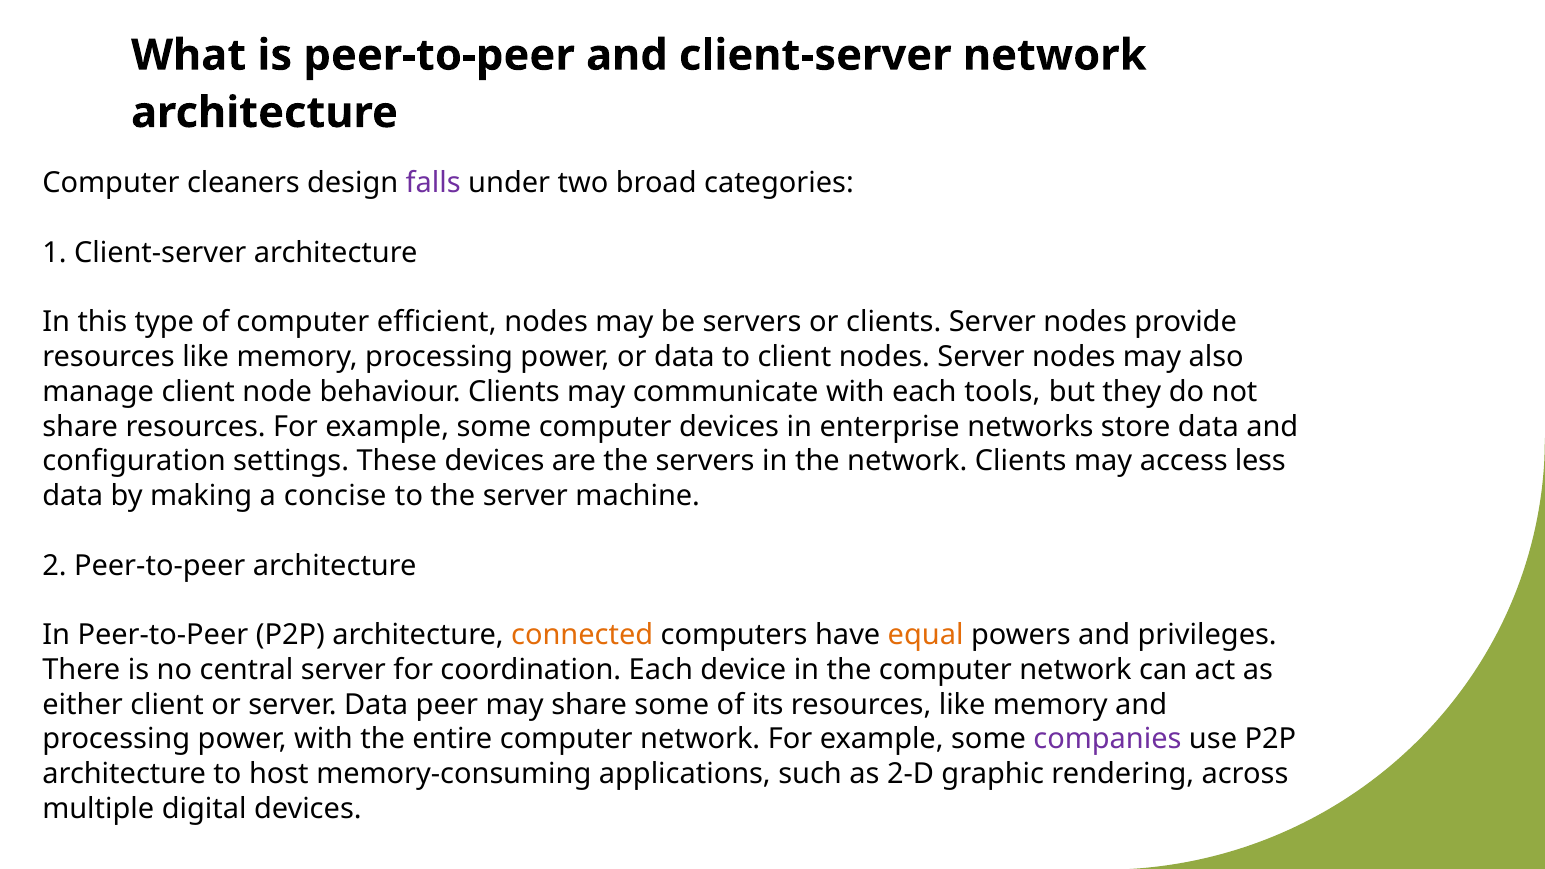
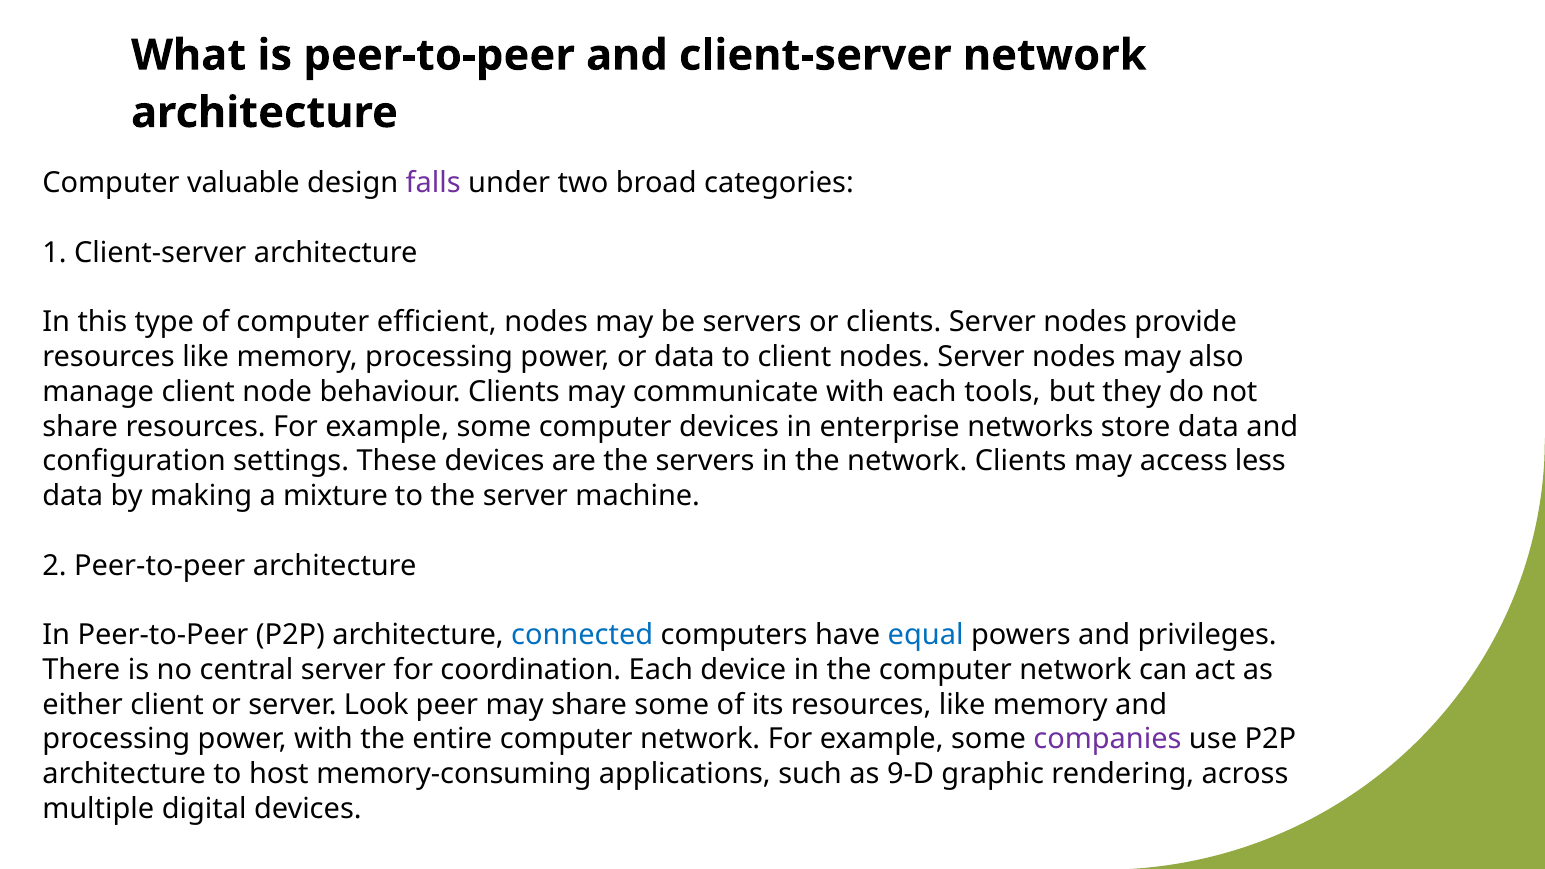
cleaners: cleaners -> valuable (243, 183)
concise: concise -> mixture (336, 496)
connected colour: orange -> blue (582, 635)
equal colour: orange -> blue (926, 635)
server Data: Data -> Look (376, 705)
2-D: 2-D -> 9-D (911, 774)
